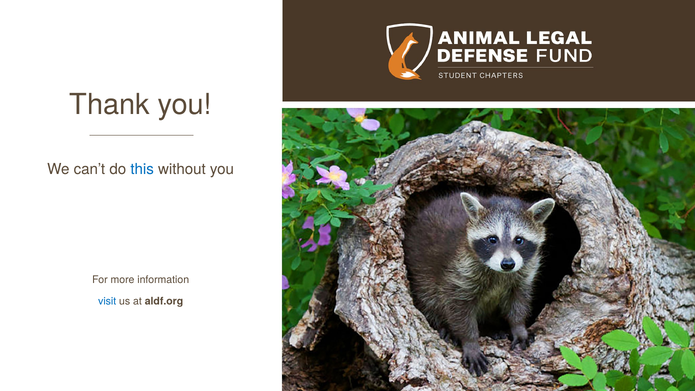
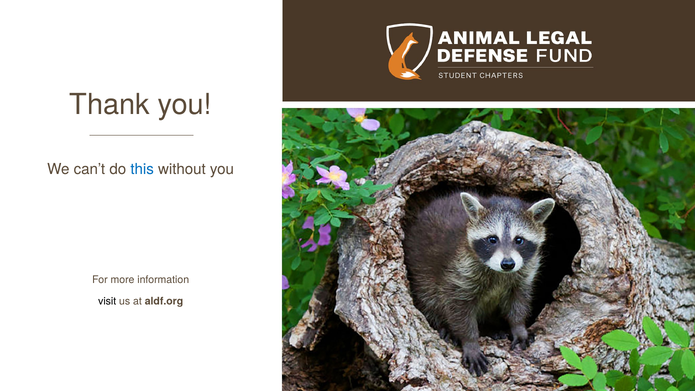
visit colour: blue -> black (107, 301)
